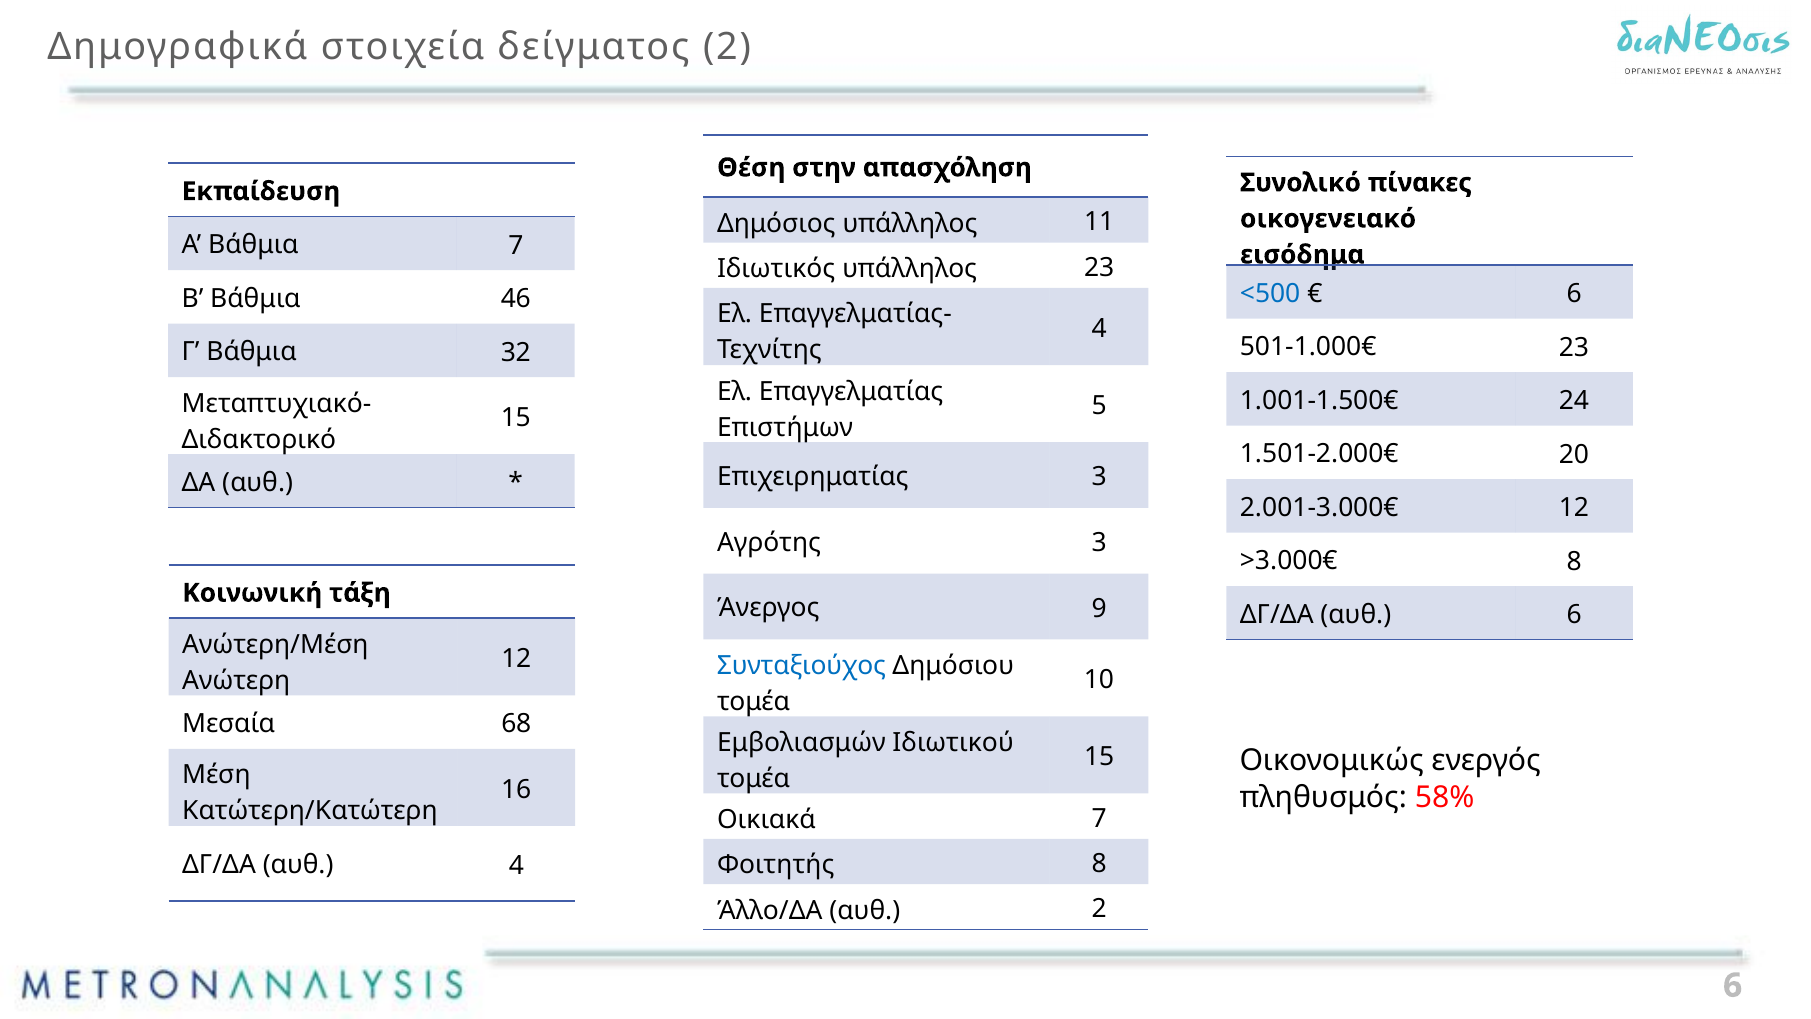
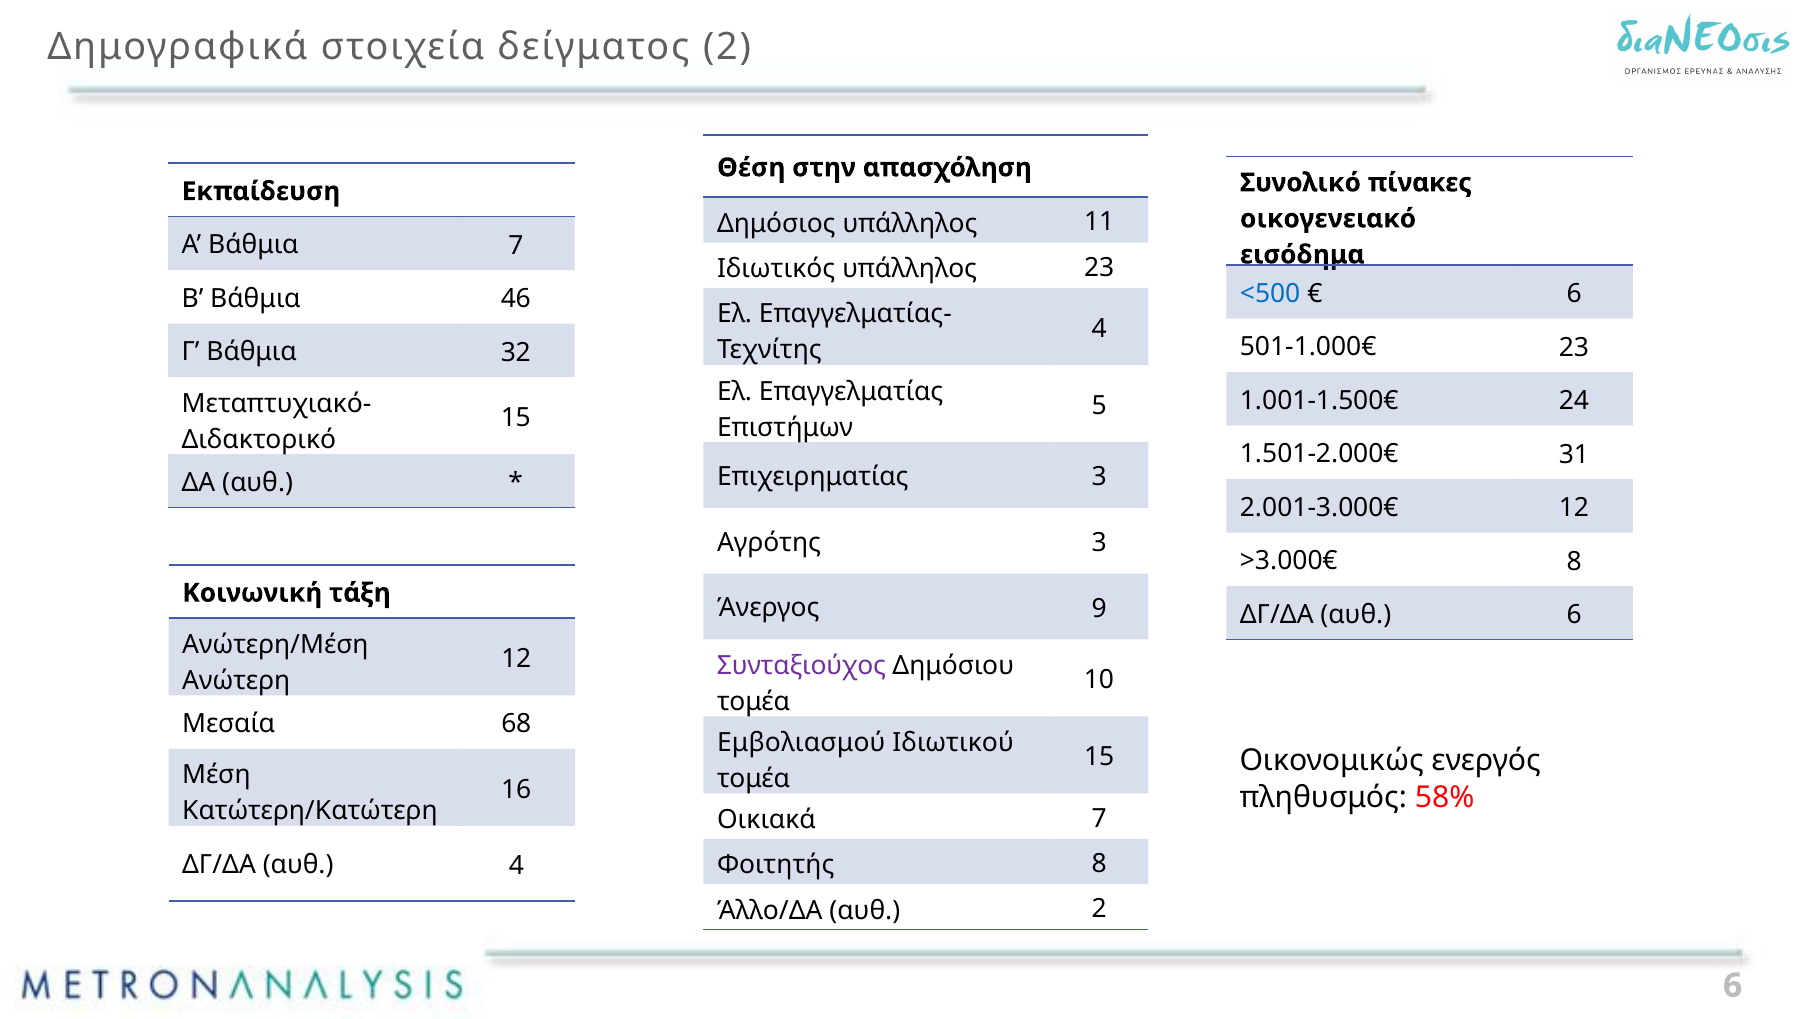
20: 20 -> 31 (1574, 455)
Συνταξιούχος colour: blue -> purple (801, 665)
Εμβολιασμών: Εμβολιασμών -> Εμβολιασμού (801, 742)
